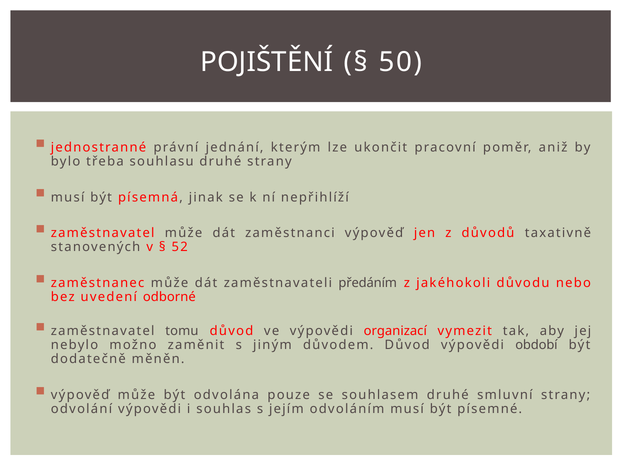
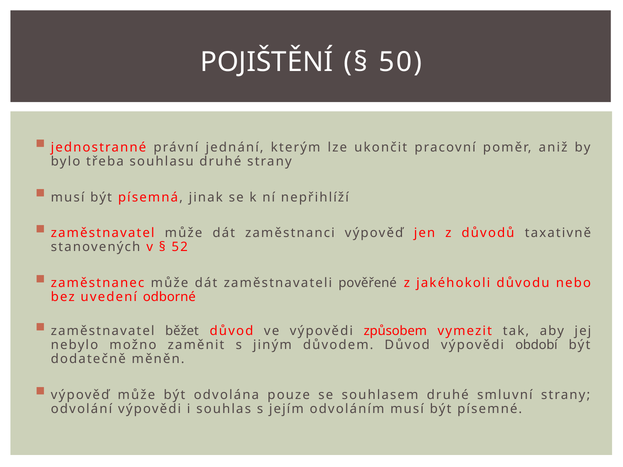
předáním: předáním -> pověřené (368, 283)
tomu: tomu -> běžet (182, 331)
organizací: organizací -> způsobem (395, 331)
